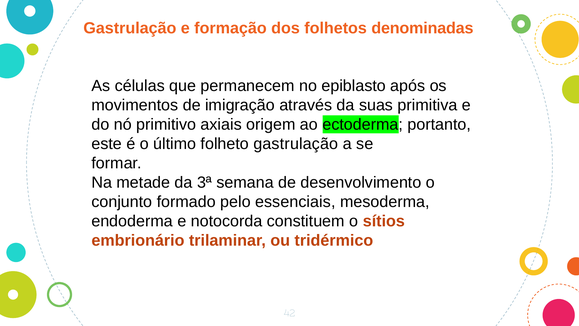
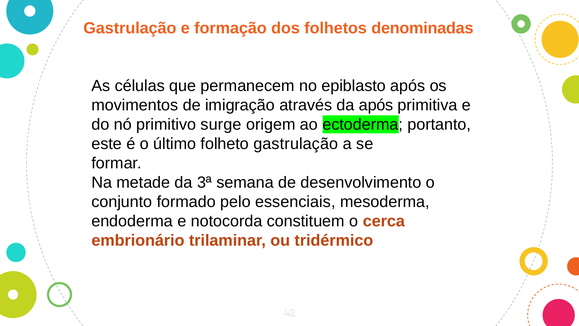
da suas: suas -> após (376, 105)
axiais: axiais -> surge (221, 124)
sítios: sítios -> cerca (384, 221)
